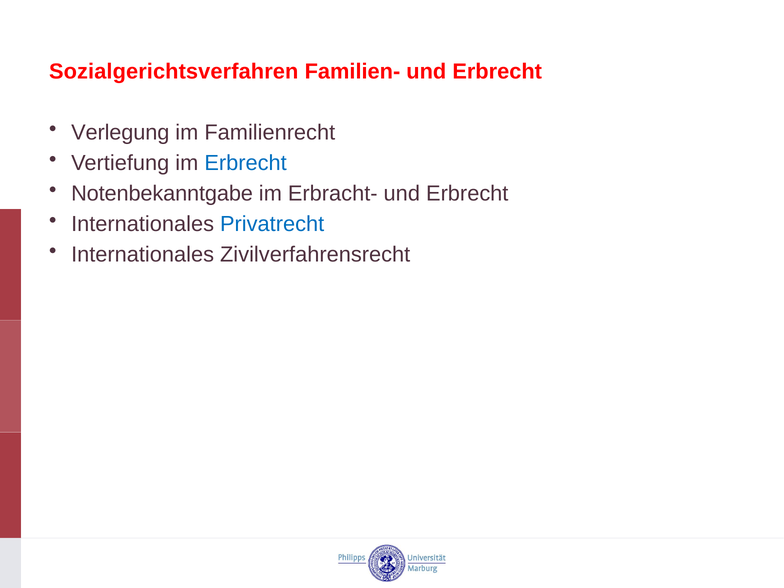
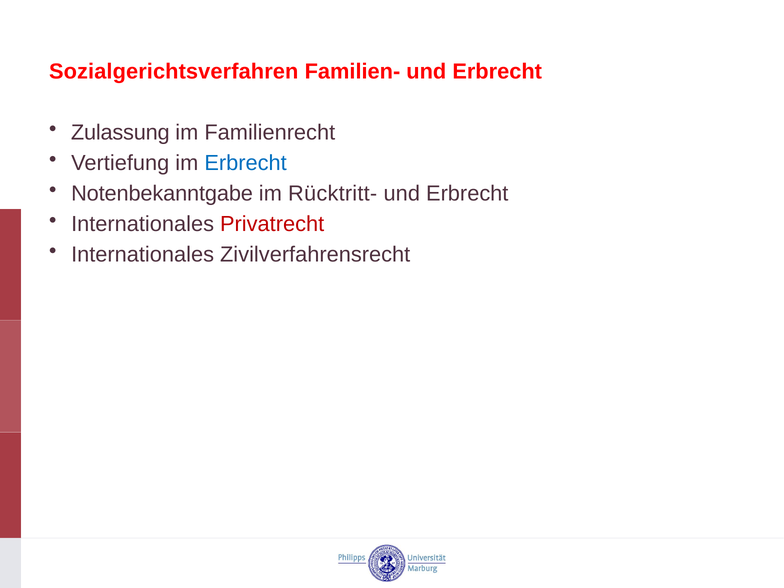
Verlegung: Verlegung -> Zulassung (120, 133)
Erbracht-: Erbracht- -> Rücktritt- (333, 194)
Privatrecht colour: blue -> red (272, 224)
